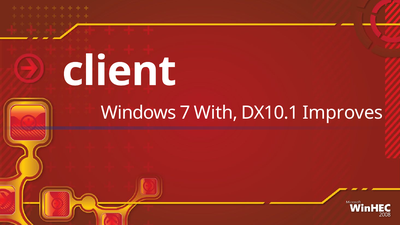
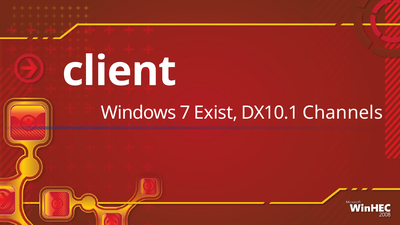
With: With -> Exist (216, 113)
Improves: Improves -> Channels (343, 113)
